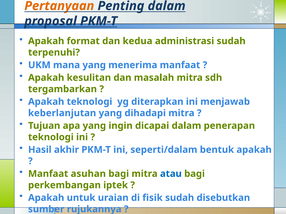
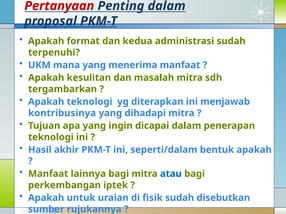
Pertanyaan colour: orange -> red (59, 6)
keberlanjutan: keberlanjutan -> kontribusinya (62, 113)
asuhan: asuhan -> lainnya (88, 174)
